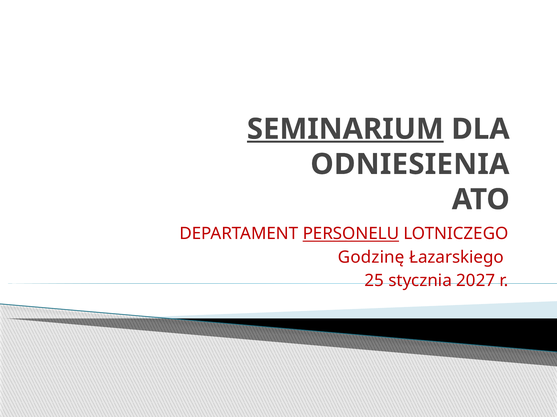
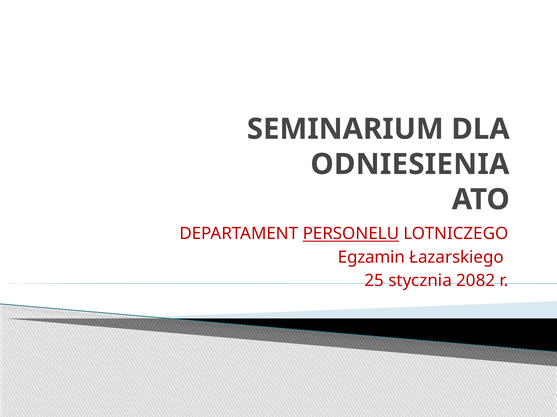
SEMINARIUM underline: present -> none (345, 129)
Godzinę: Godzinę -> Egzamin (371, 258)
2027: 2027 -> 2082 (476, 281)
